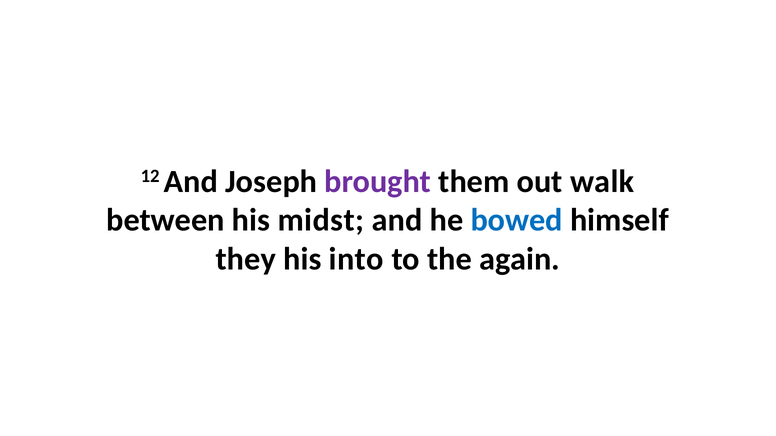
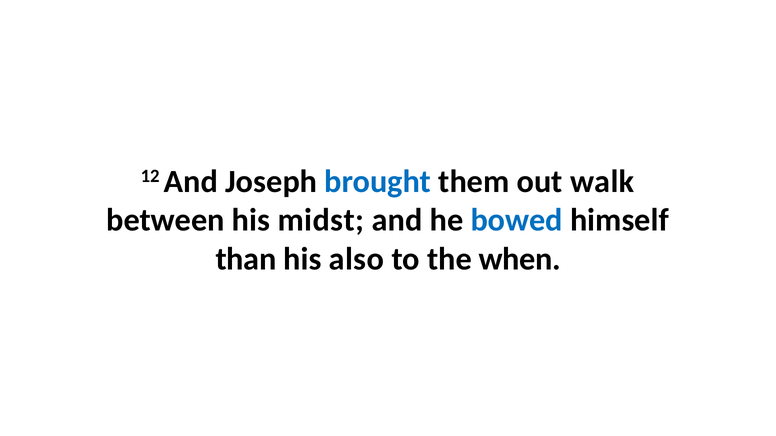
brought colour: purple -> blue (378, 182)
they: they -> than (246, 259)
into: into -> also (356, 259)
again: again -> when (520, 259)
